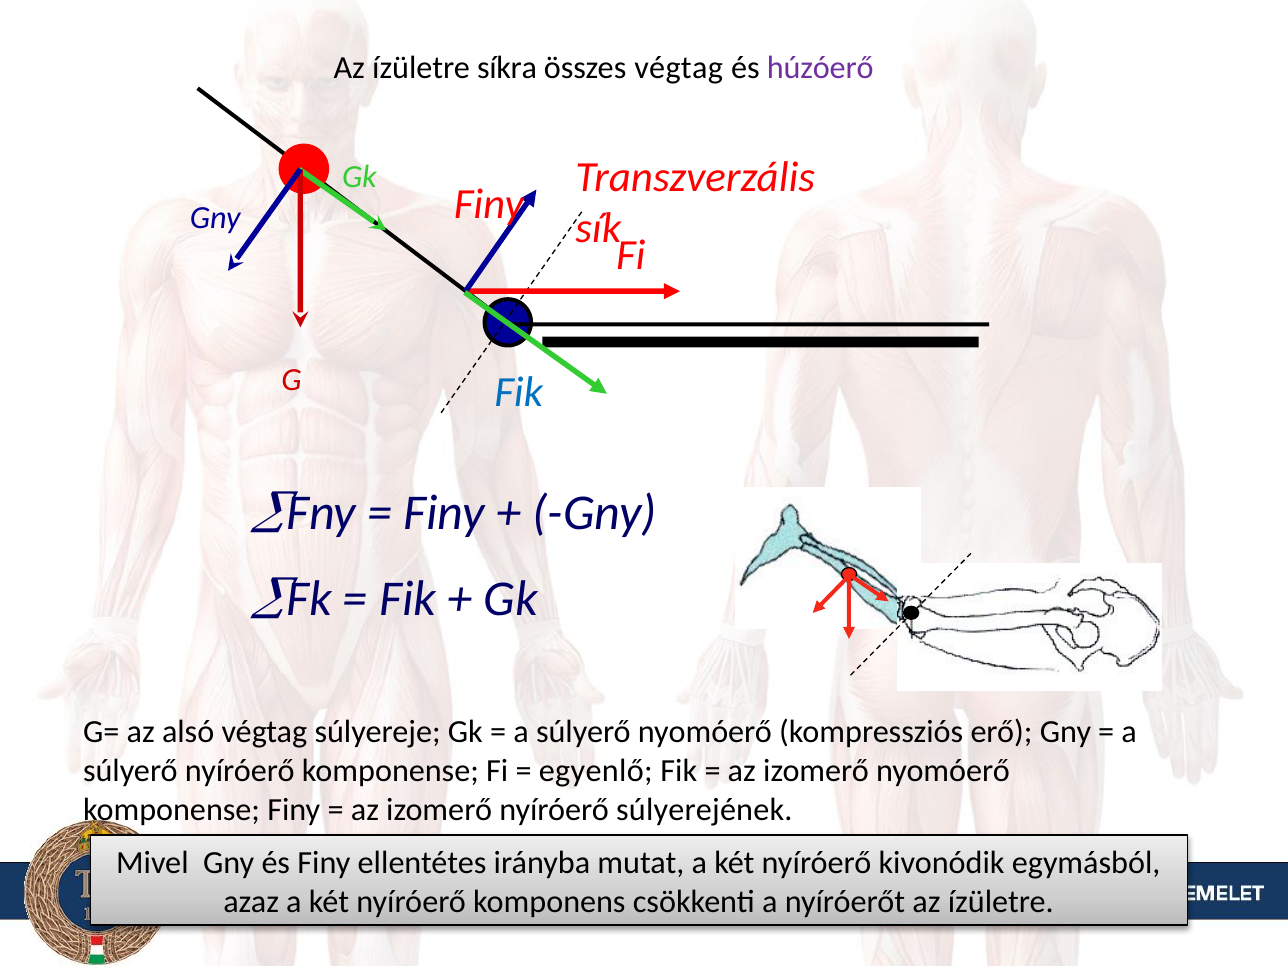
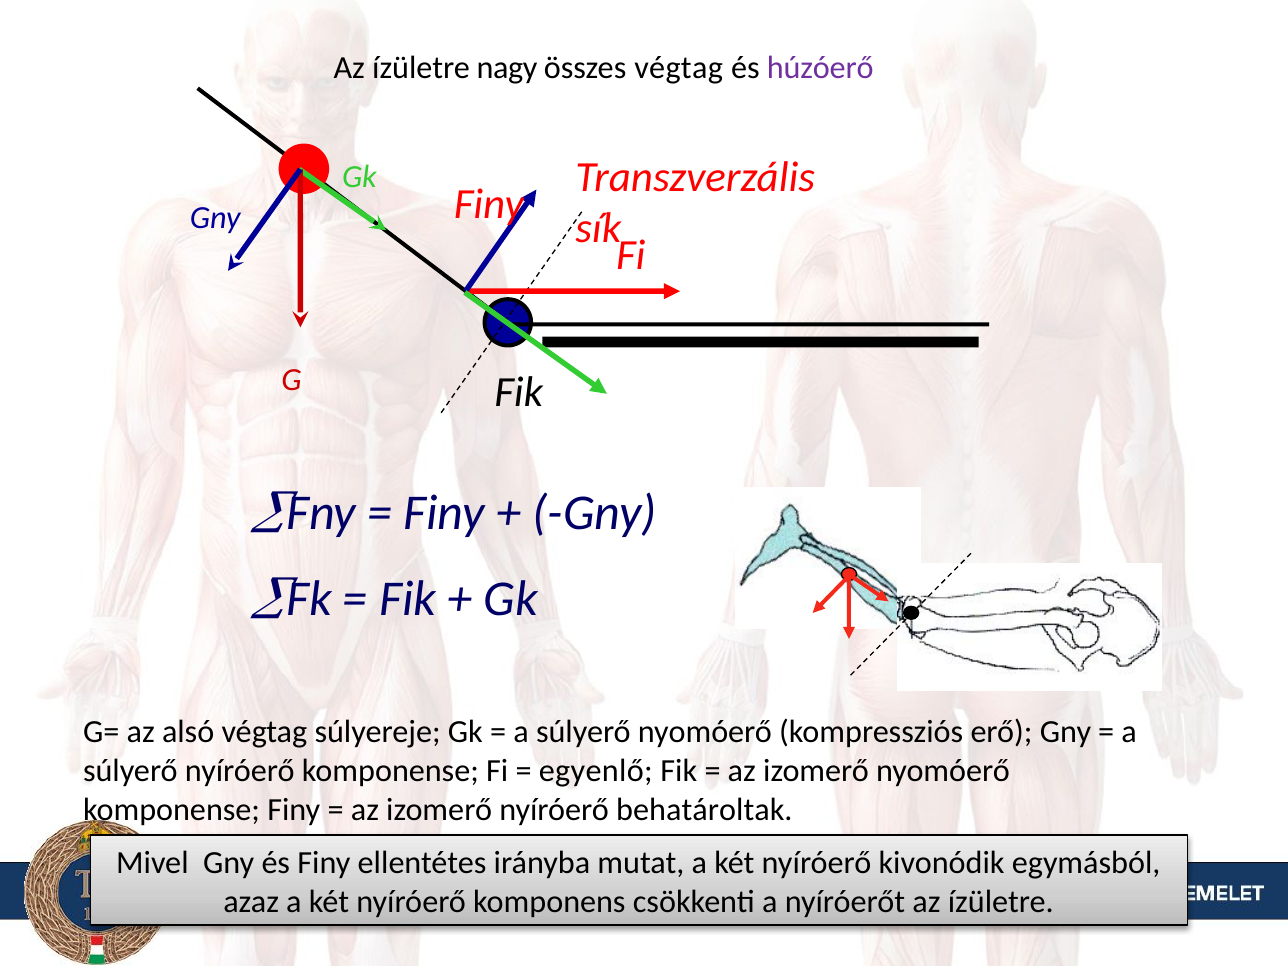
síkra: síkra -> nagy (507, 68)
Fik colour: blue -> black (519, 392)
súlyerejének: súlyerejének -> behatároltak (704, 810)
